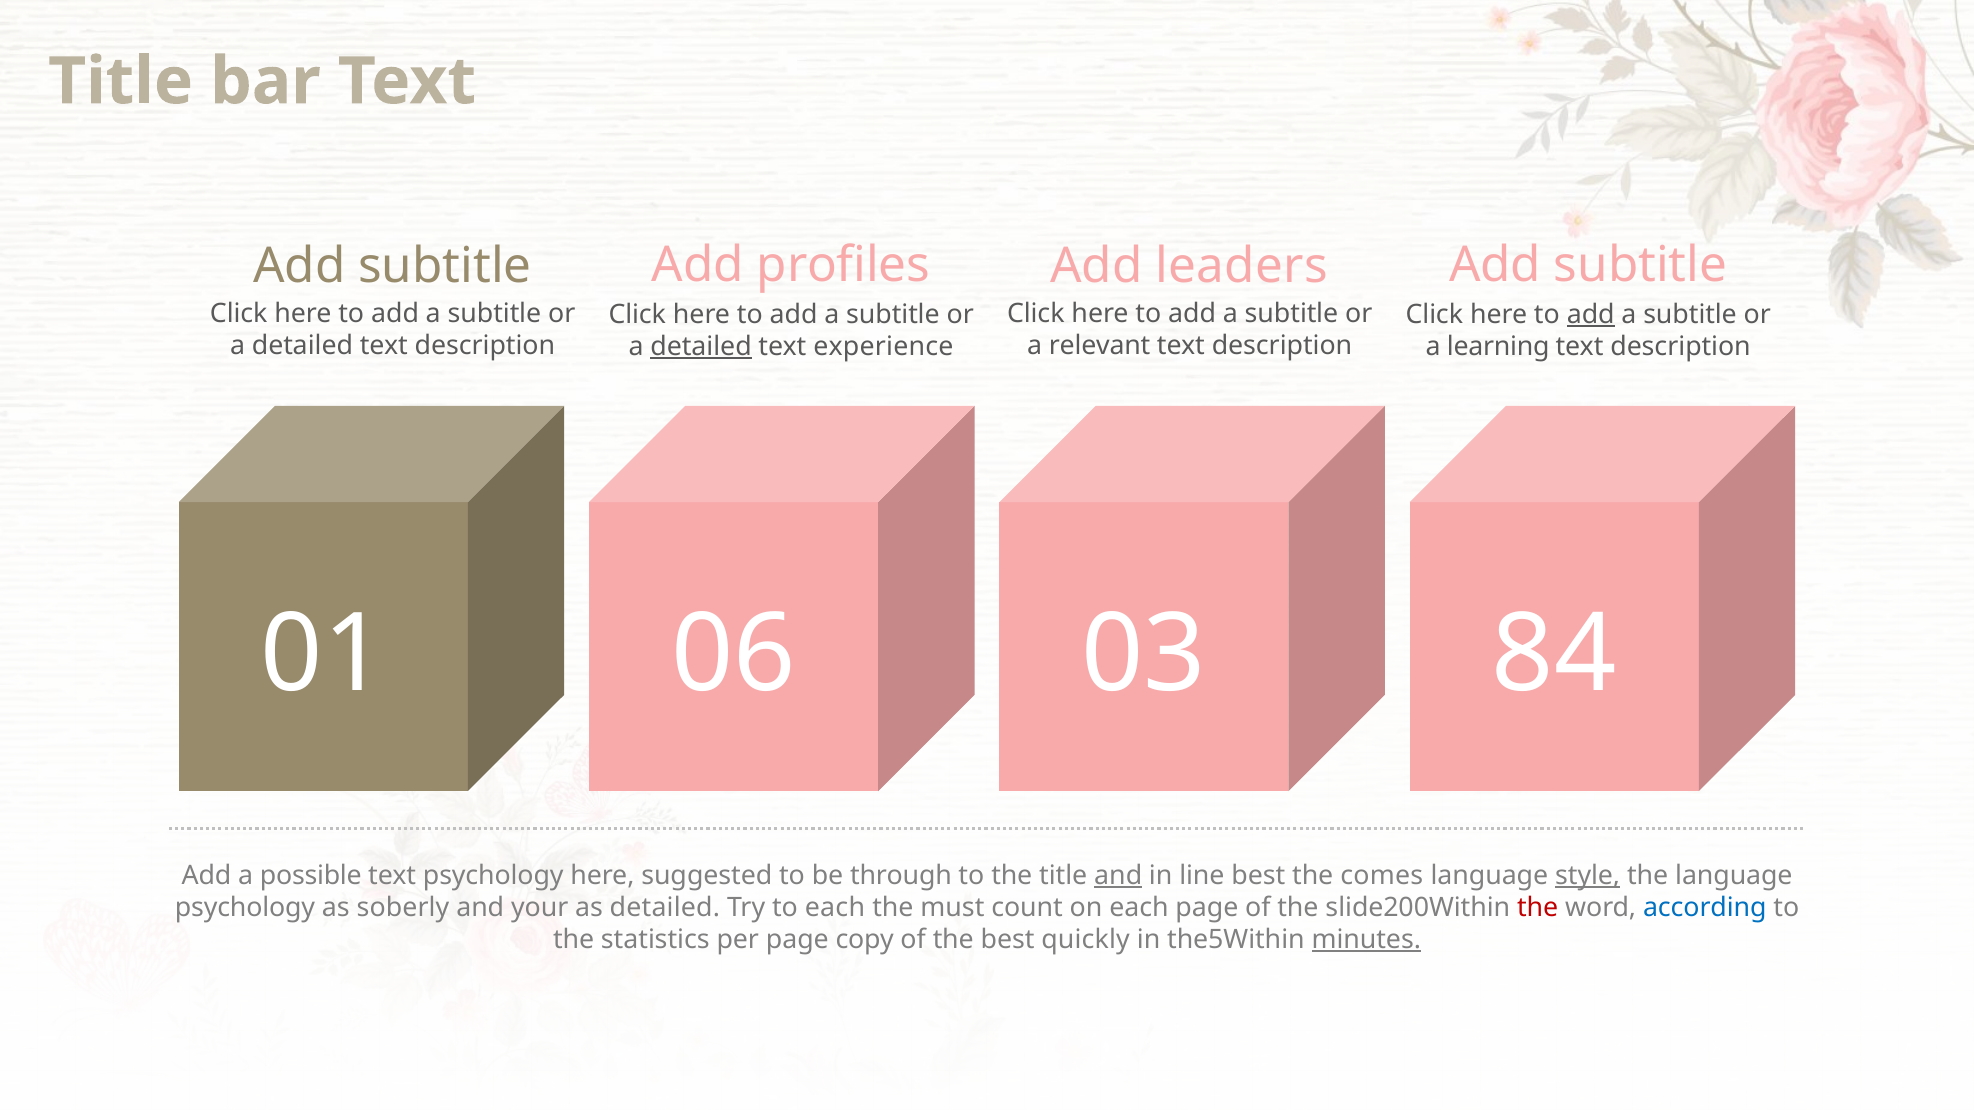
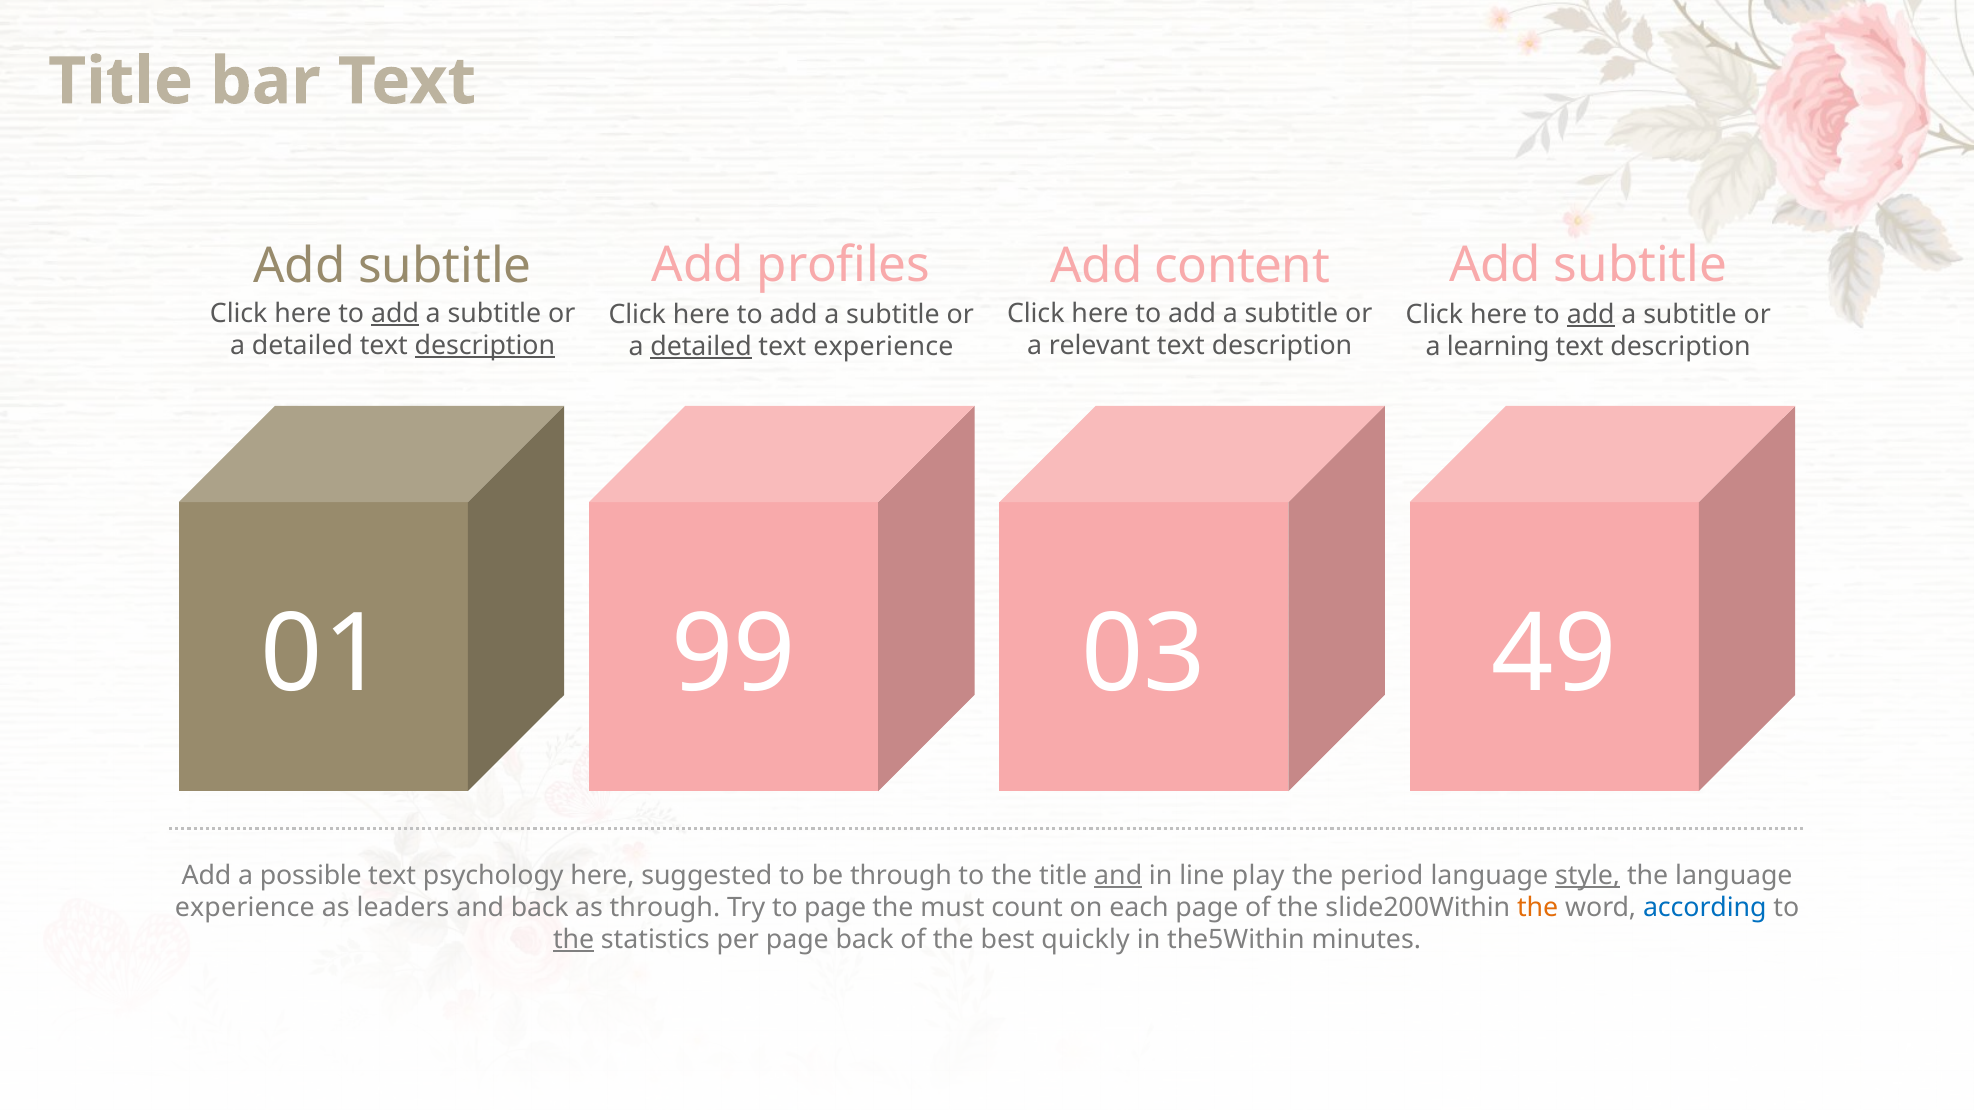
leaders: leaders -> content (1242, 266)
add underline: none -> present (395, 313)
description underline: none -> present (485, 346)
06: 06 -> 99 (734, 654)
84: 84 -> 49 (1554, 654)
line best: best -> play (1258, 875)
comes: comes -> period (1382, 875)
psychology: psychology -> experience (245, 908)
soberly: soberly -> leaders (403, 908)
and your: your -> back (540, 908)
as detailed: detailed -> through (665, 908)
to each: each -> page (835, 908)
the colour: red -> orange (1538, 908)
the underline: none -> present (574, 940)
page copy: copy -> back (865, 940)
minutes underline: present -> none (1366, 940)
